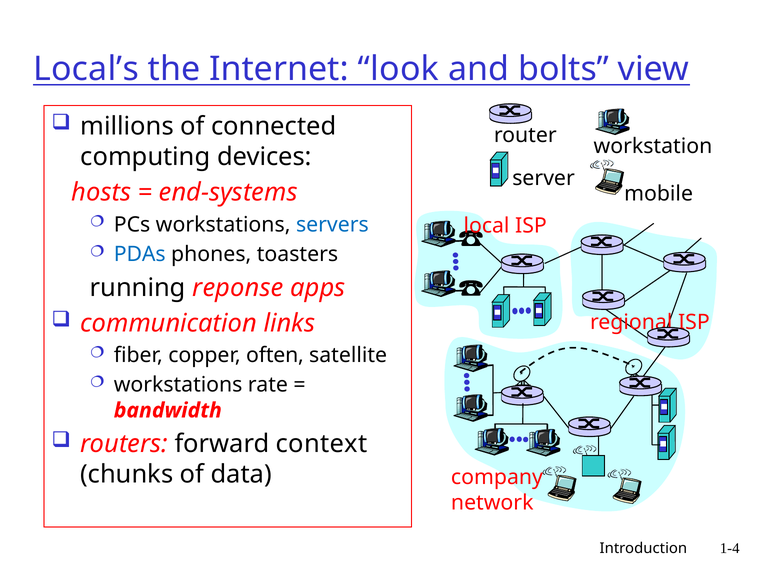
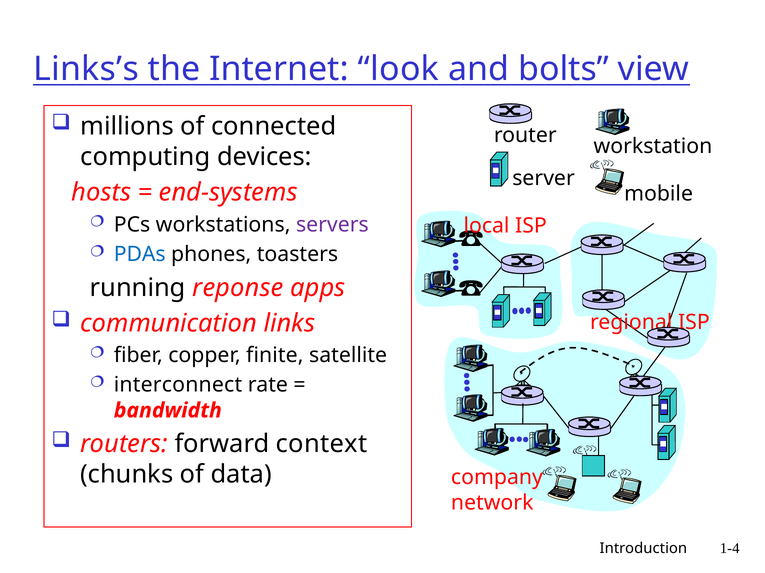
Local’s: Local’s -> Links’s (86, 69)
servers colour: blue -> purple (332, 225)
often: often -> finite (275, 356)
workstations: workstations -> interconnect (178, 385)
